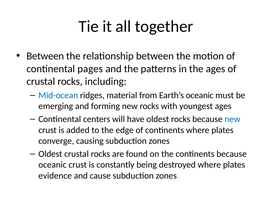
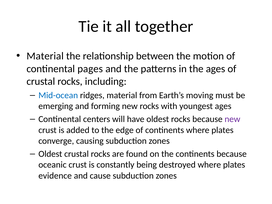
Between: Between -> Material (45, 56)
Earth’s oceanic: oceanic -> moving (200, 95)
new colour: blue -> purple (232, 119)
